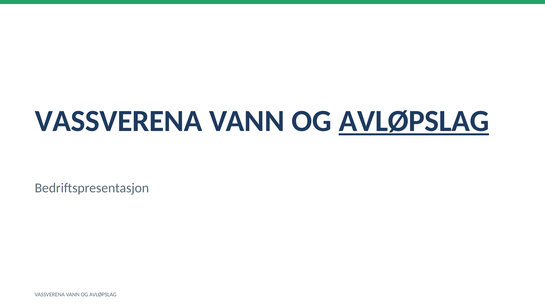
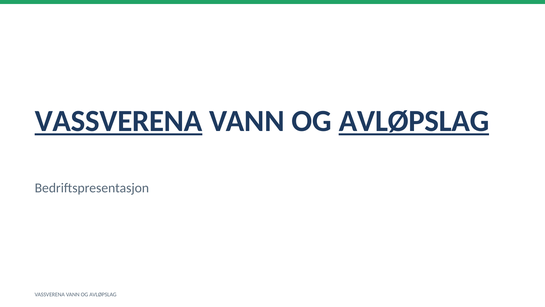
VASSVERENA underline: none -> present (119, 121)
